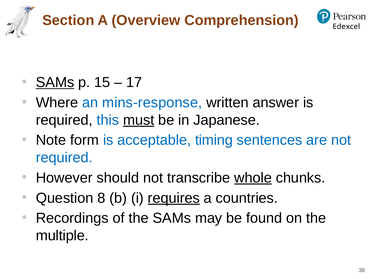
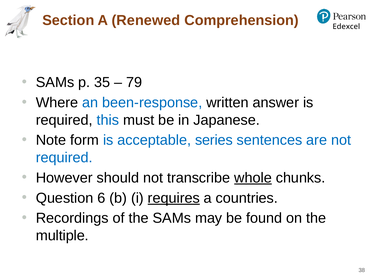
Overview: Overview -> Renewed (146, 20)
SAMs underline: present -> none (55, 82)
15: 15 -> 35 (102, 82)
17: 17 -> 79 (134, 82)
mins-response: mins-response -> been-response (152, 102)
must underline: present -> none (139, 120)
timing: timing -> series (214, 140)
8: 8 -> 6 (101, 197)
